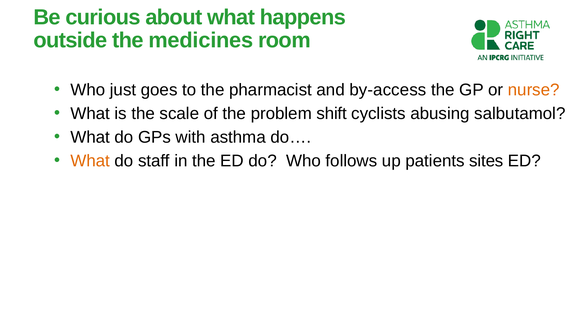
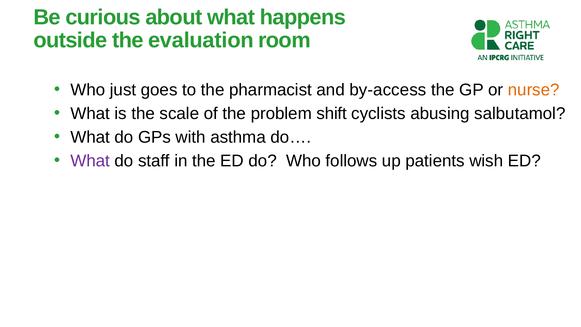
medicines: medicines -> evaluation (201, 40)
What colour: orange -> purple (90, 161)
sites: sites -> wish (486, 161)
